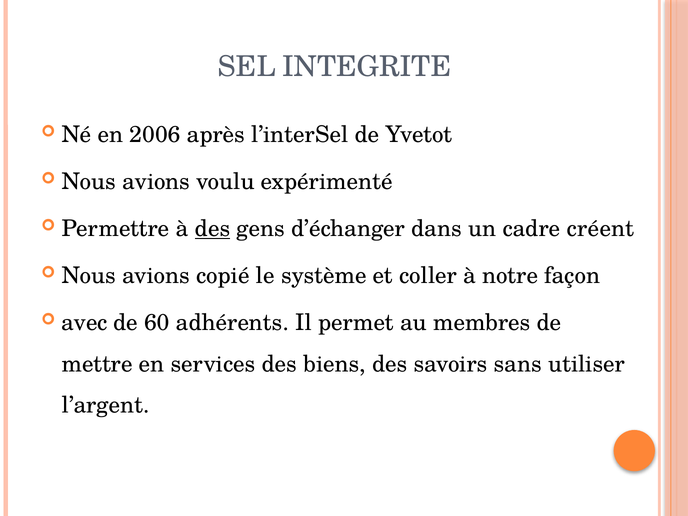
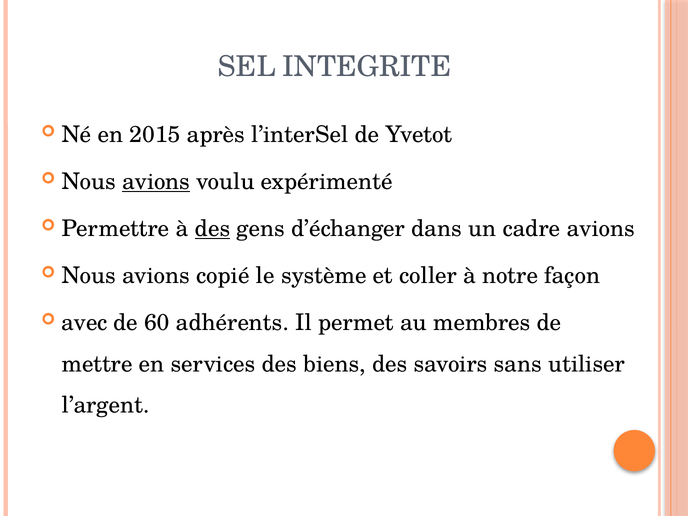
2006: 2006 -> 2015 (155, 135)
avions underline: none -> present (156, 182)
cadre créent: créent -> avions (601, 229)
